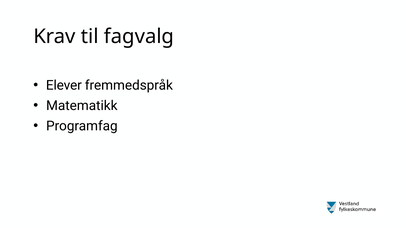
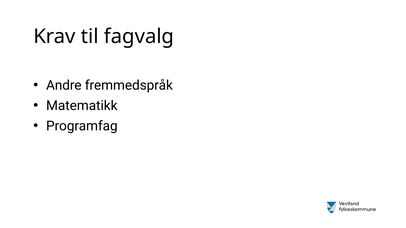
Elever: Elever -> Andre (64, 85)
